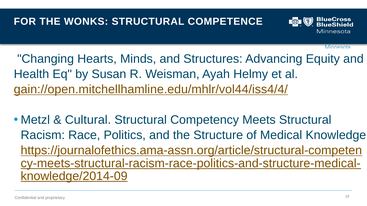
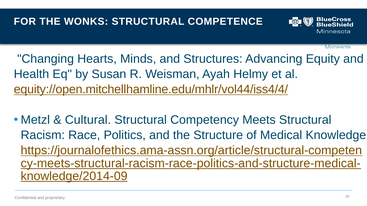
gain://open.mitchellhamline.edu/mhlr/vol44/iss4/4/: gain://open.mitchellhamline.edu/mhlr/vol44/iss4/4/ -> equity://open.mitchellhamline.edu/mhlr/vol44/iss4/4/ (151, 90)
